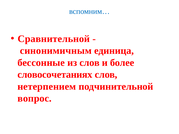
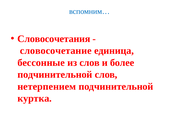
Сравнительной: Сравнительной -> Словосочетания (54, 39)
синонимичным: синонимичным -> словосочетание (56, 51)
словосочетаниях: словосочетаниях -> подчинительной (55, 75)
вопрос: вопрос -> куртка (35, 99)
